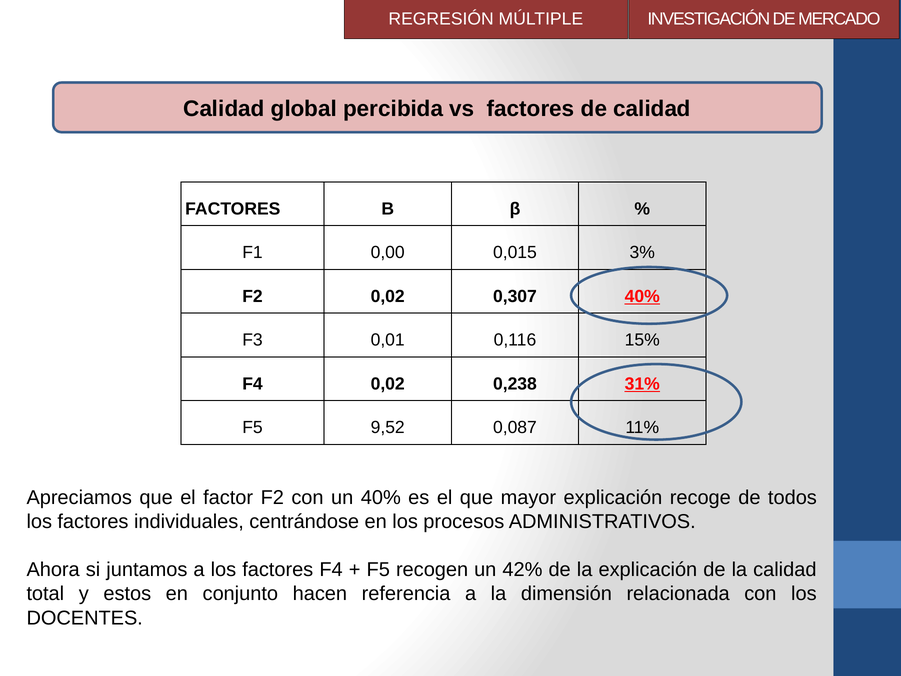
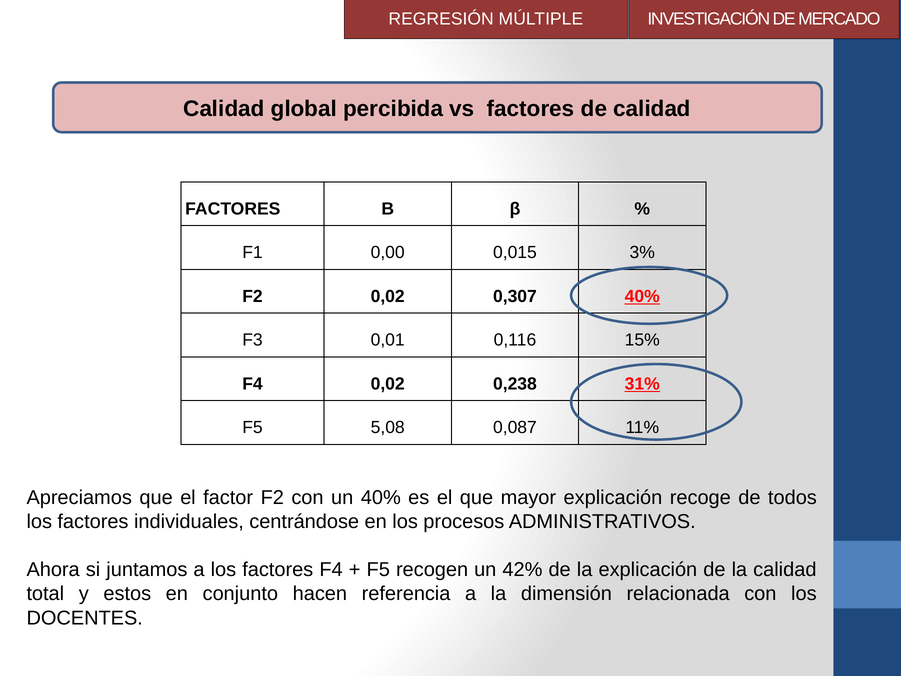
9,52: 9,52 -> 5,08 (388, 428)
